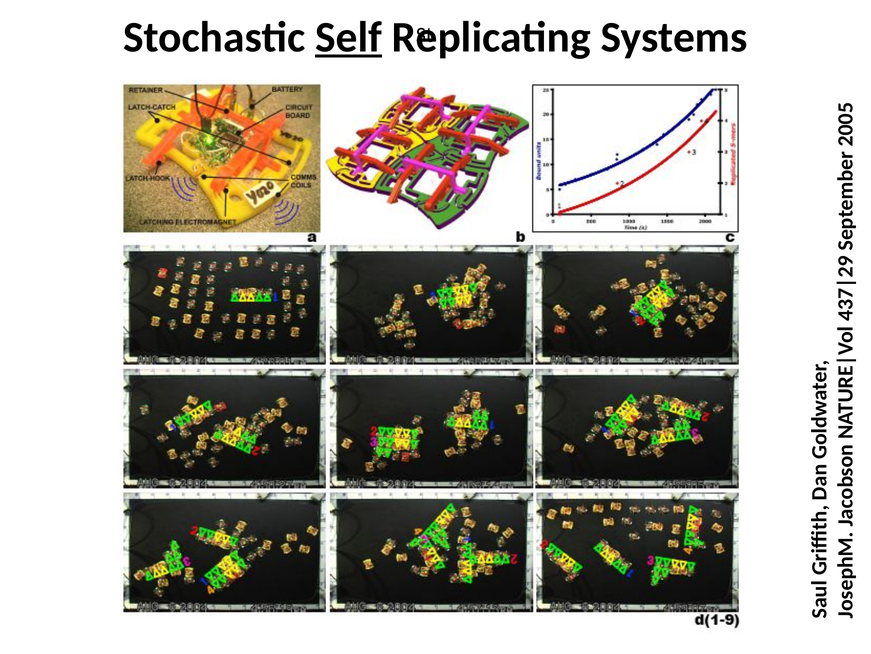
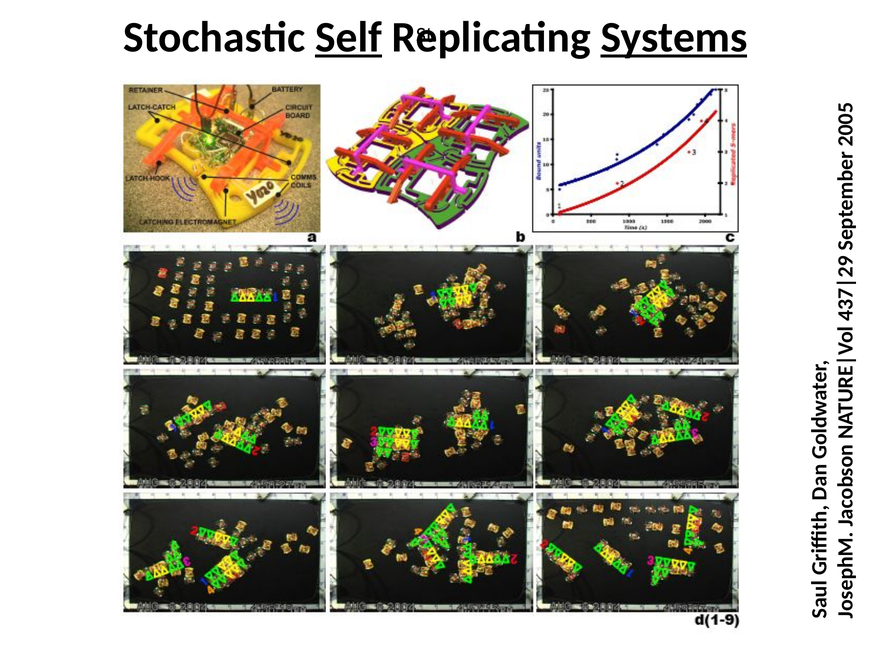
Systems underline: none -> present (674, 37)
